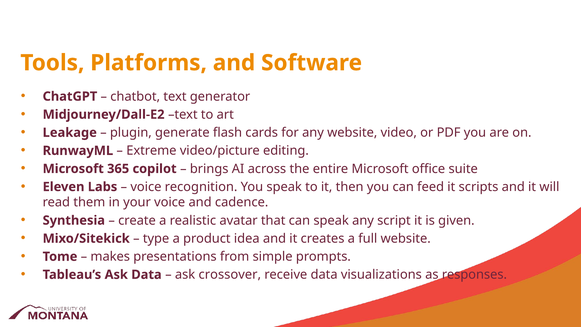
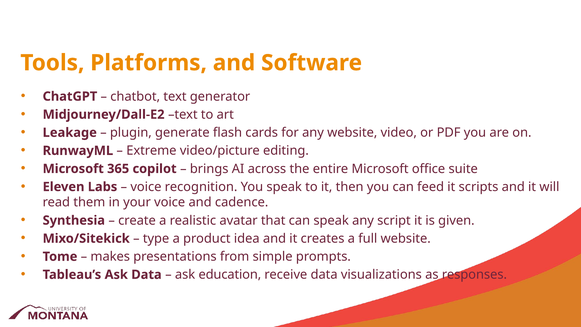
crossover: crossover -> education (230, 275)
